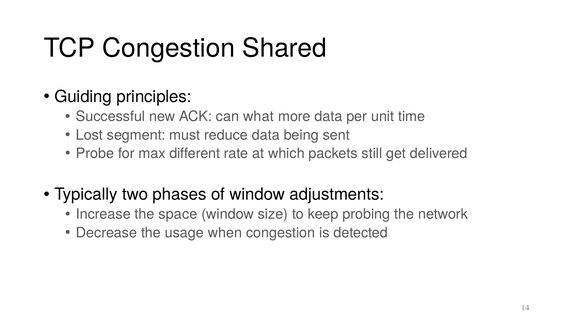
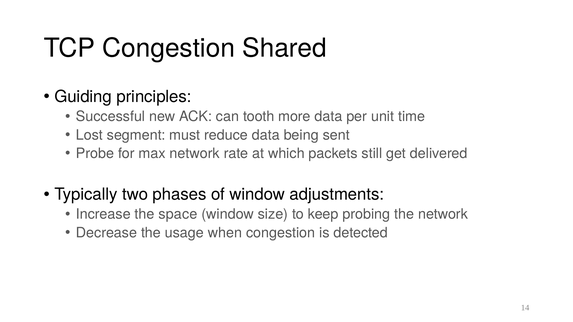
what: what -> tooth (259, 117)
max different: different -> network (195, 154)
